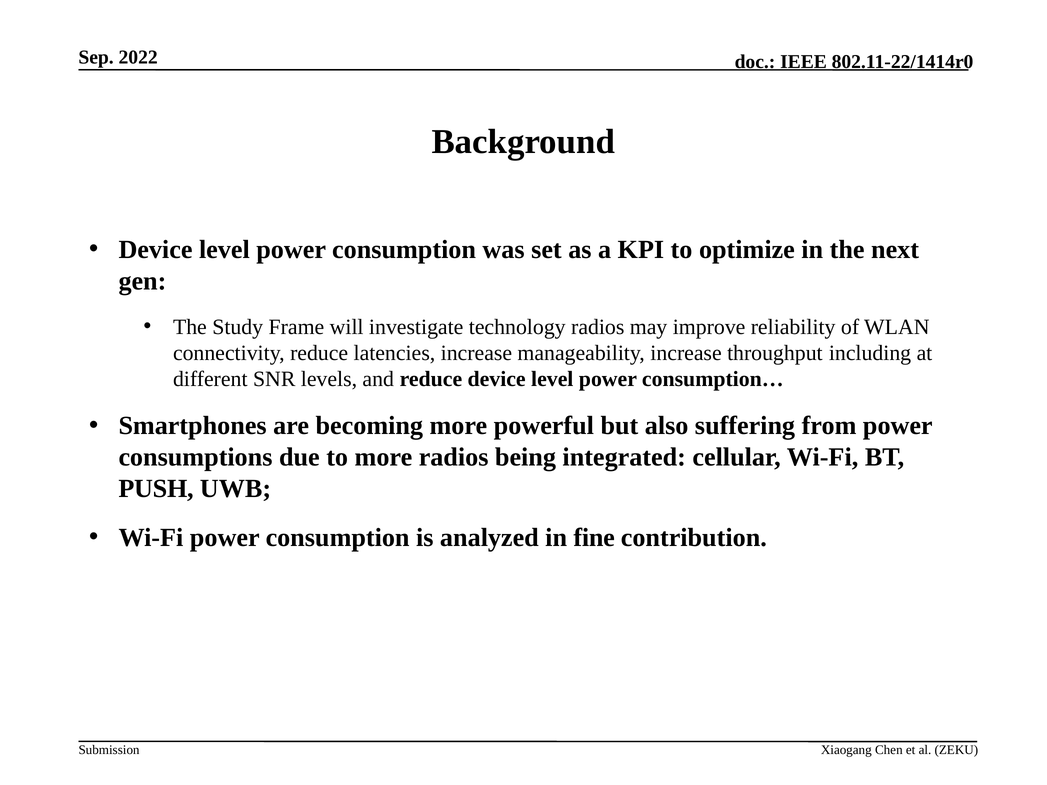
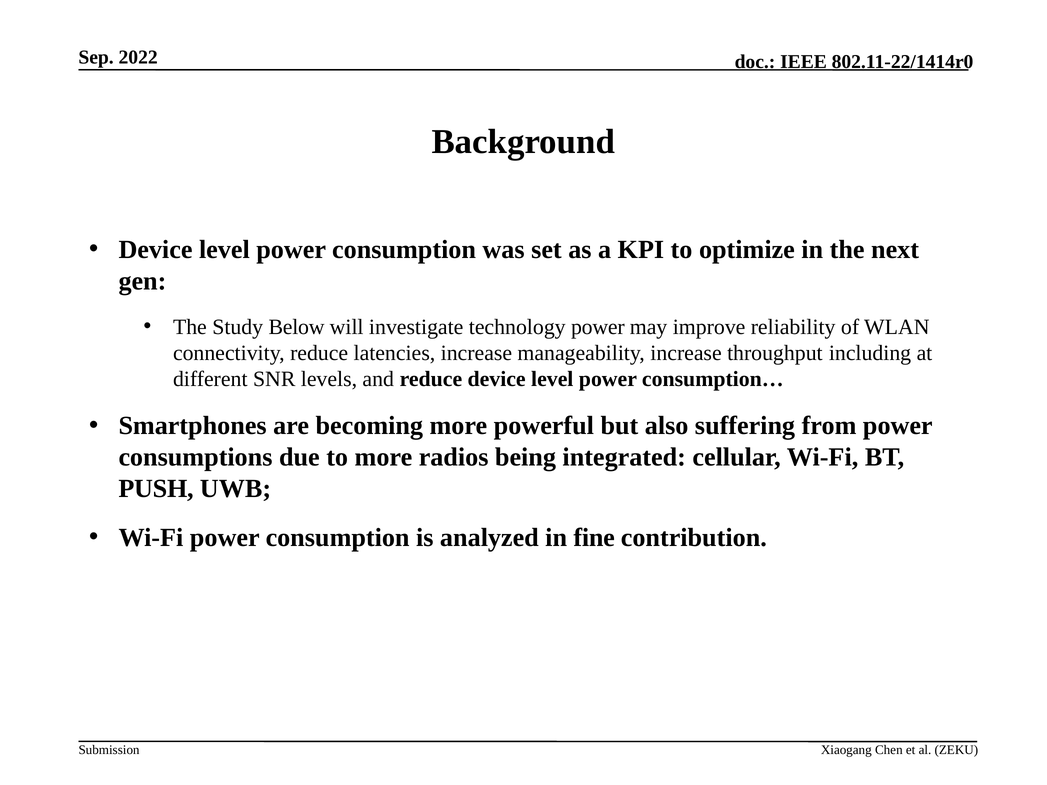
Frame: Frame -> Below (297, 327)
technology radios: radios -> power (598, 327)
